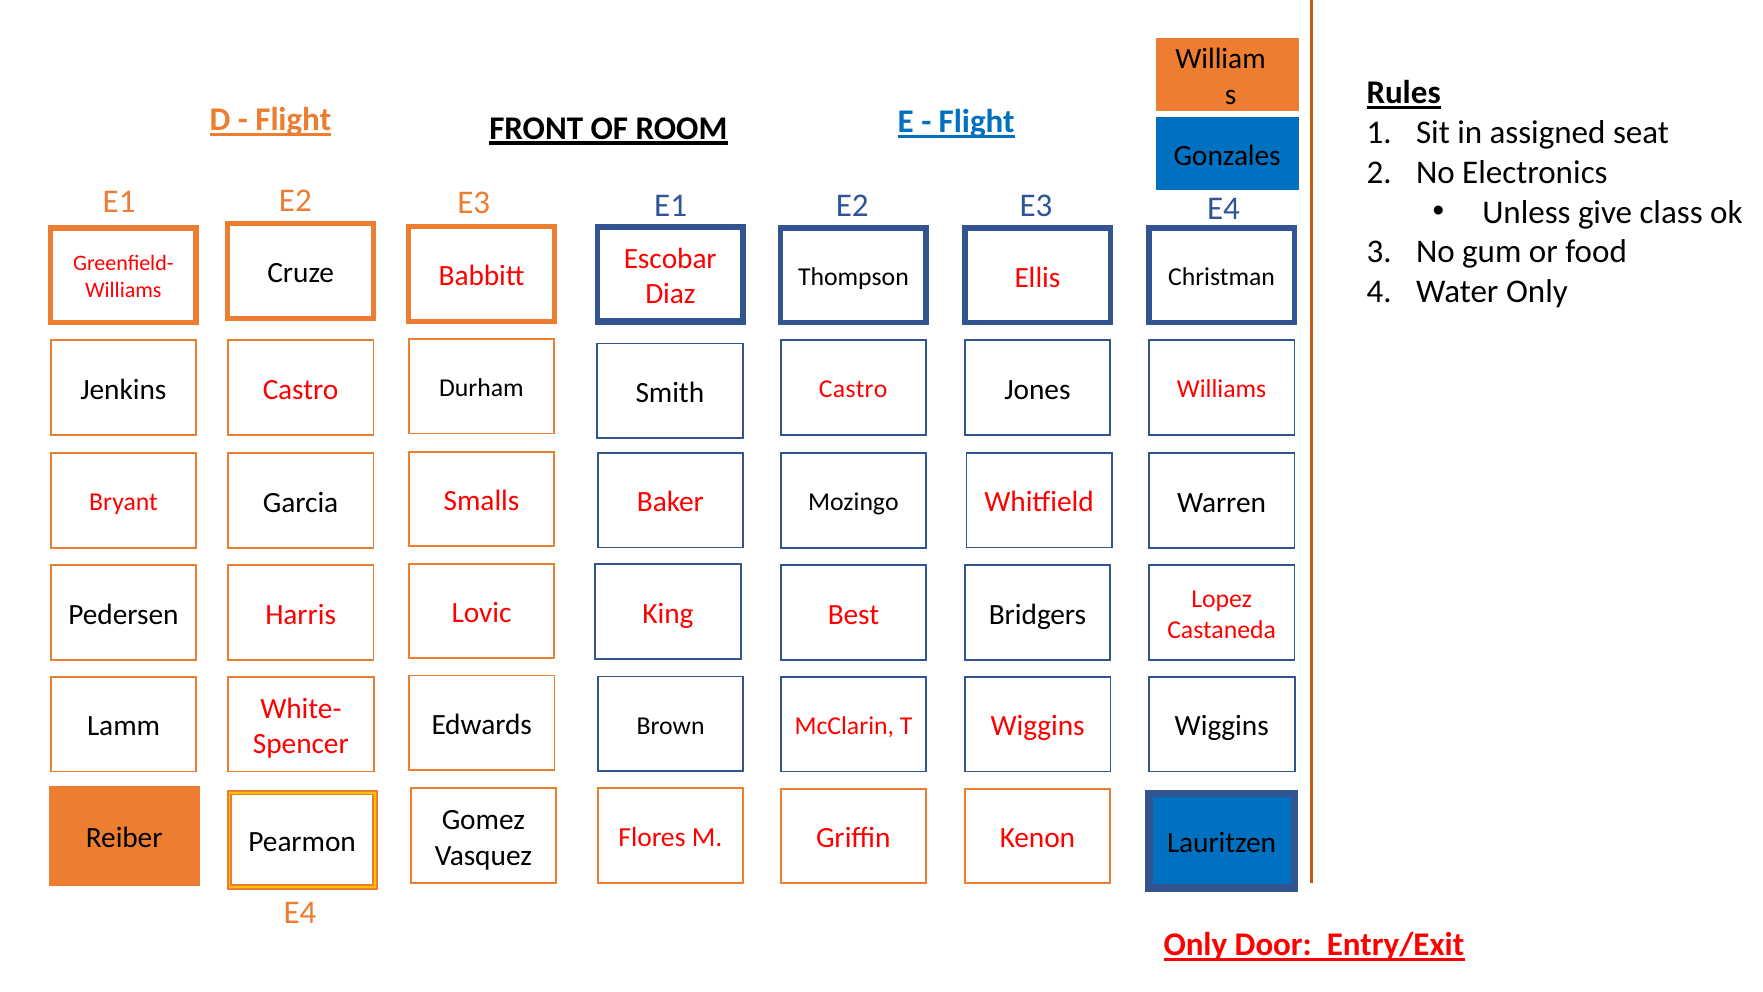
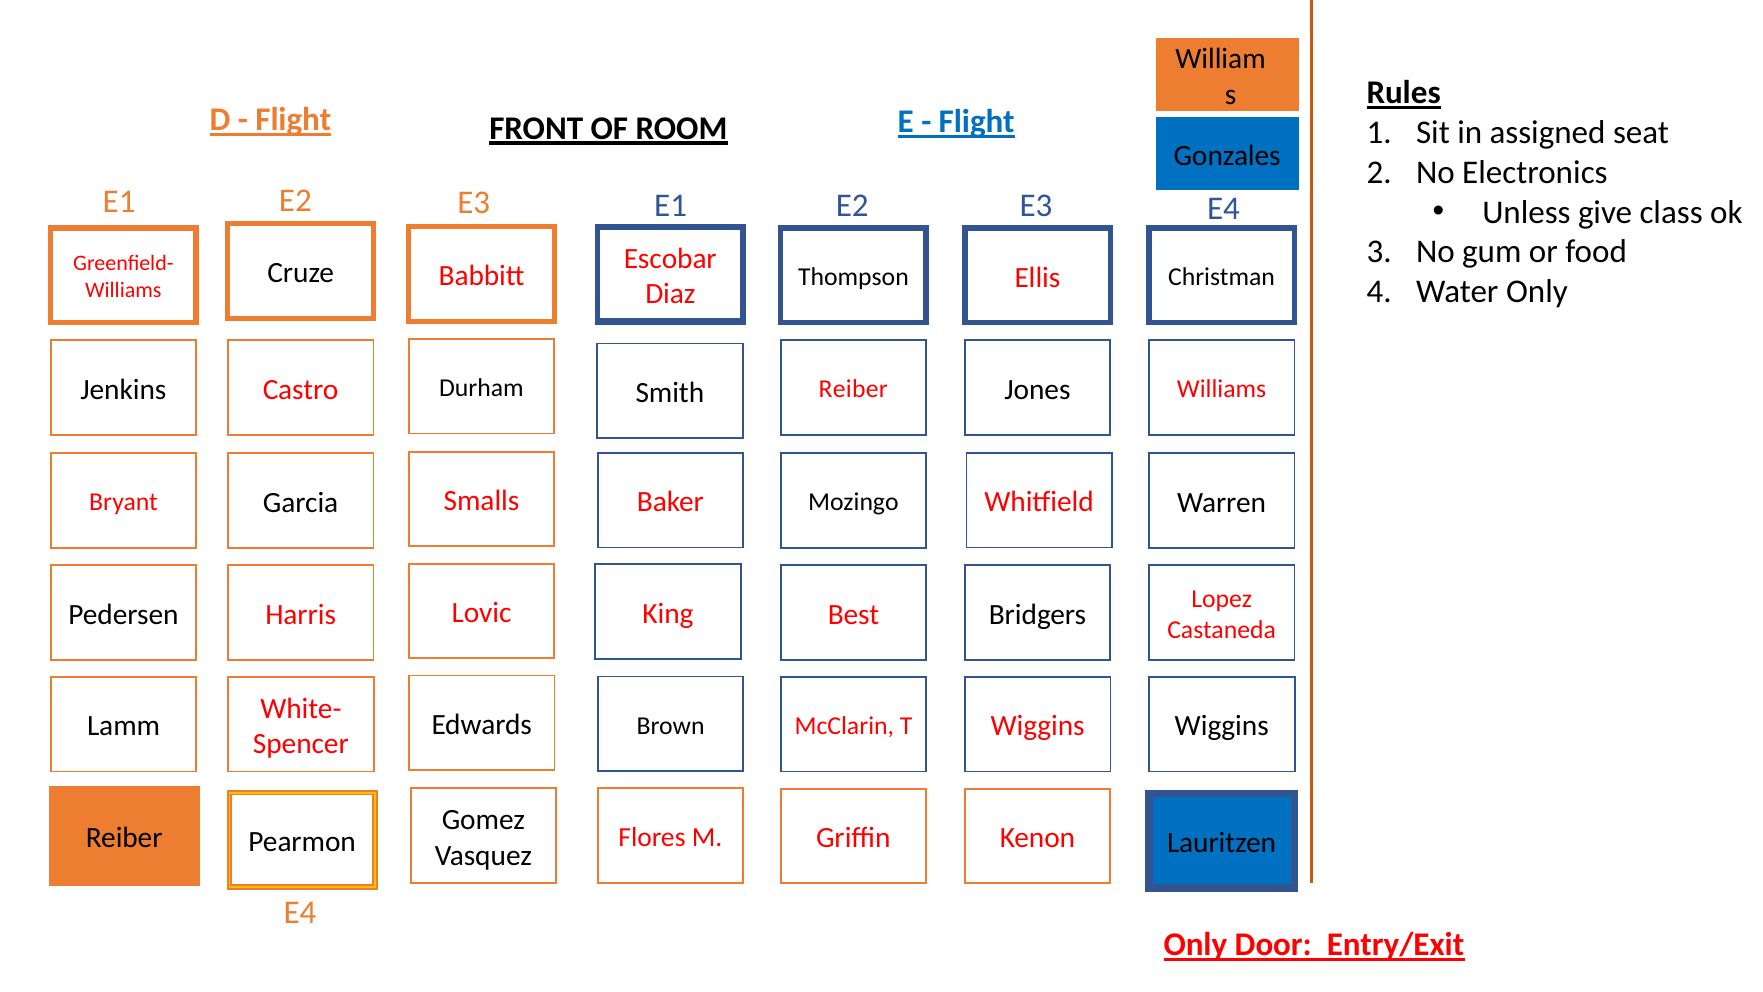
Castro: Castro -> Reiber (853, 389)
